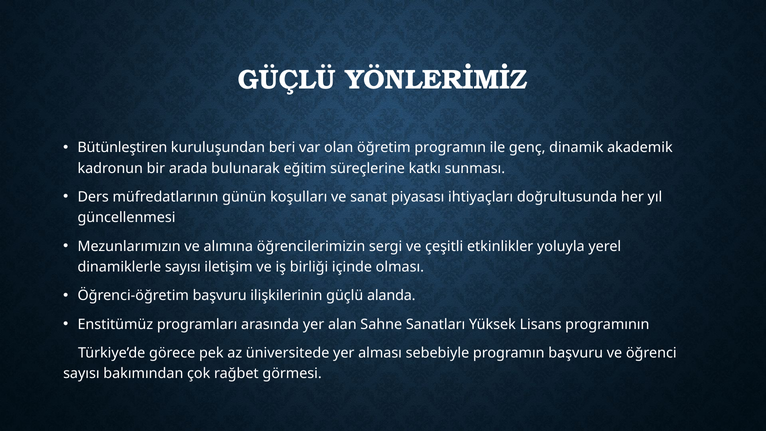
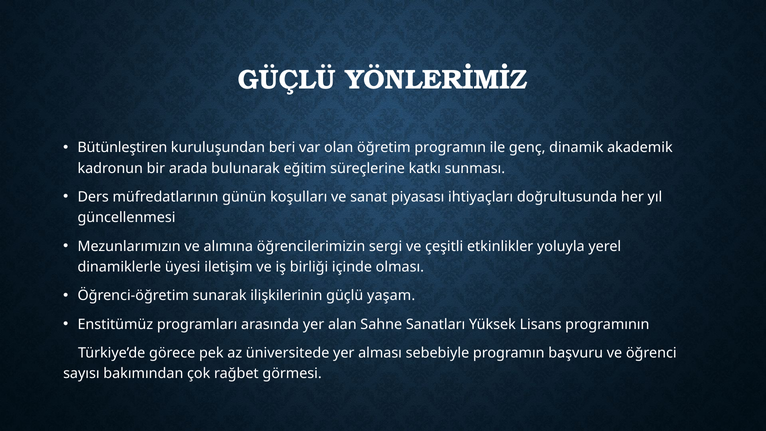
dinamiklerle sayısı: sayısı -> üyesi (183, 267)
Öğrenci-öğretim başvuru: başvuru -> sunarak (220, 296)
alanda: alanda -> yaşam (391, 296)
